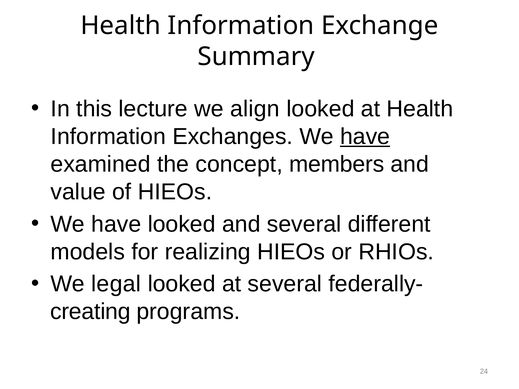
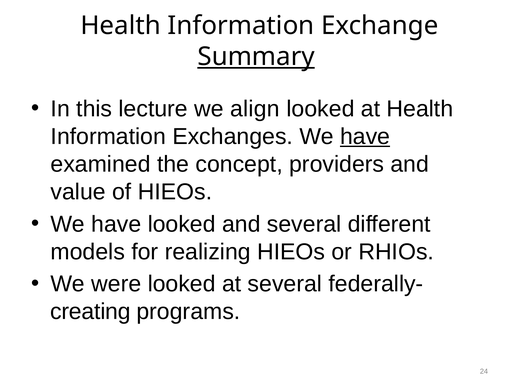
Summary underline: none -> present (256, 57)
members: members -> providers (337, 164)
legal: legal -> were (116, 284)
